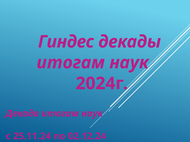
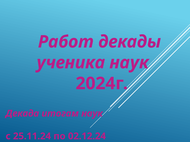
Гиндес: Гиндес -> Работ (66, 42)
итогам: итогам -> ученика (71, 63)
